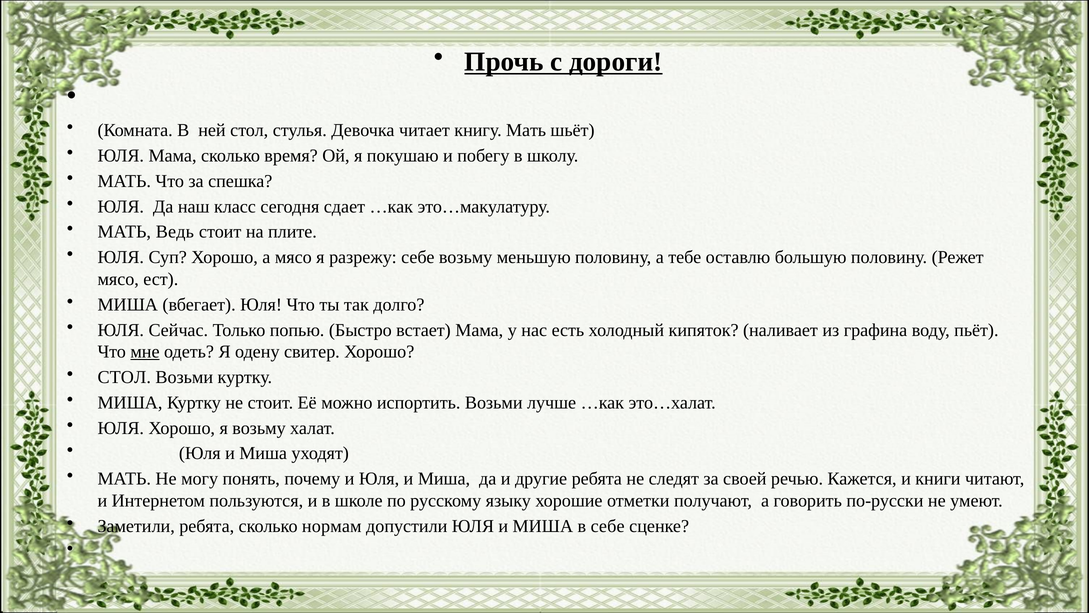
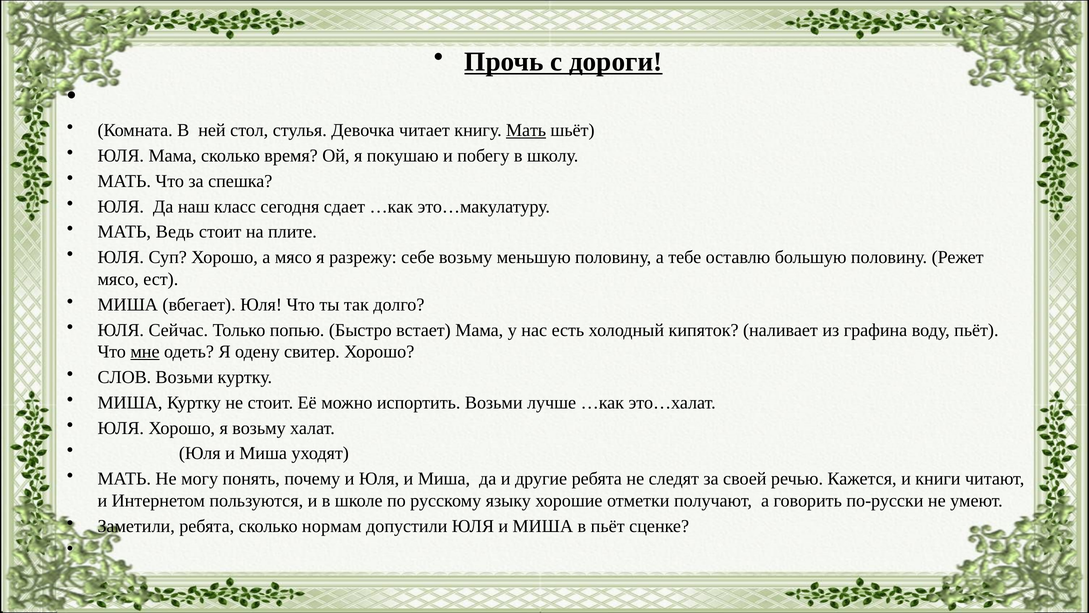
Мать underline: none -> present (526, 130)
СТОЛ: СТОЛ -> СЛОВ (124, 377)
в себе: себе -> пьёт (608, 526)
